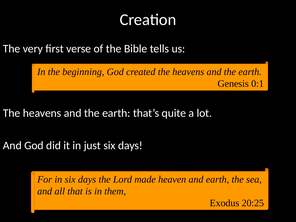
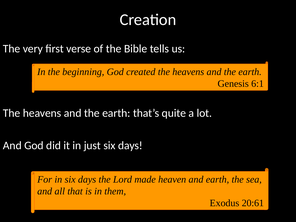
0:1: 0:1 -> 6:1 (258, 84)
20:25: 20:25 -> 20:61 (253, 203)
